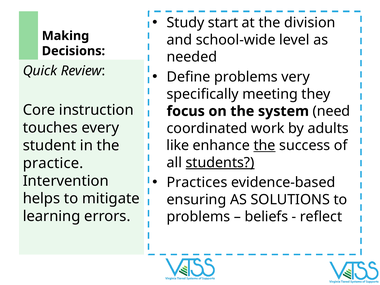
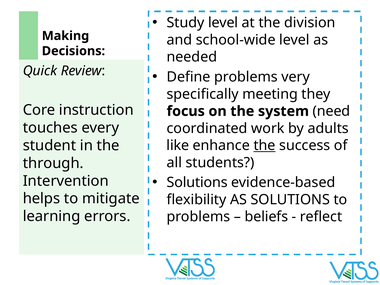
Study start: start -> level (223, 23)
students underline: present -> none (220, 163)
practice: practice -> through (53, 163)
Practices: Practices -> Solutions (197, 183)
ensuring: ensuring -> flexibility (197, 200)
